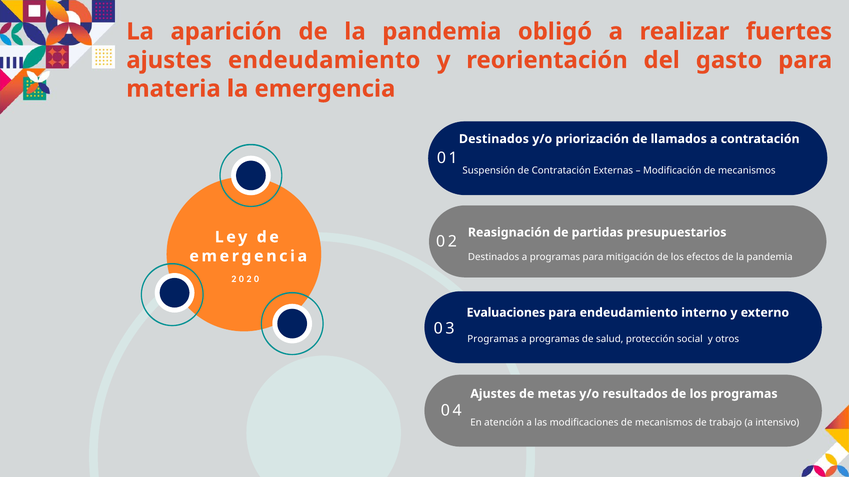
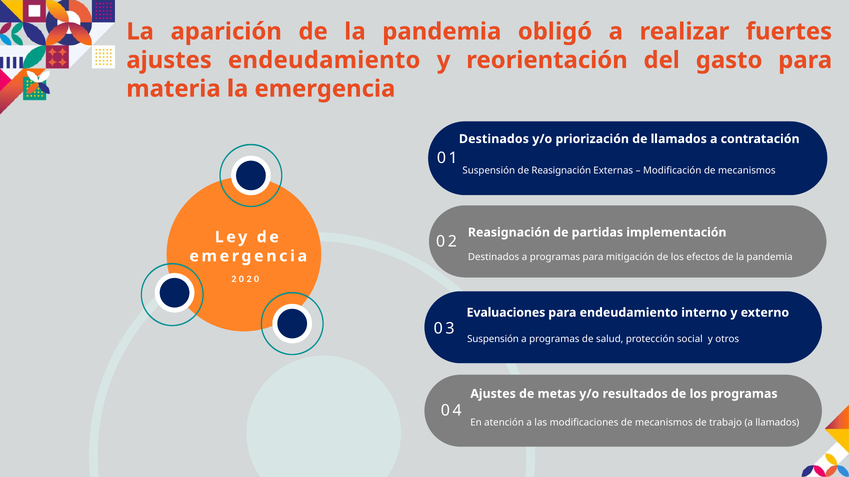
de Contratación: Contratación -> Reasignación (561, 171)
presupuestarios: presupuestarios -> implementación (676, 233)
Programas: Programas -> Suspensión (493, 340)
a intensivo: intensivo -> llamados (777, 423)
